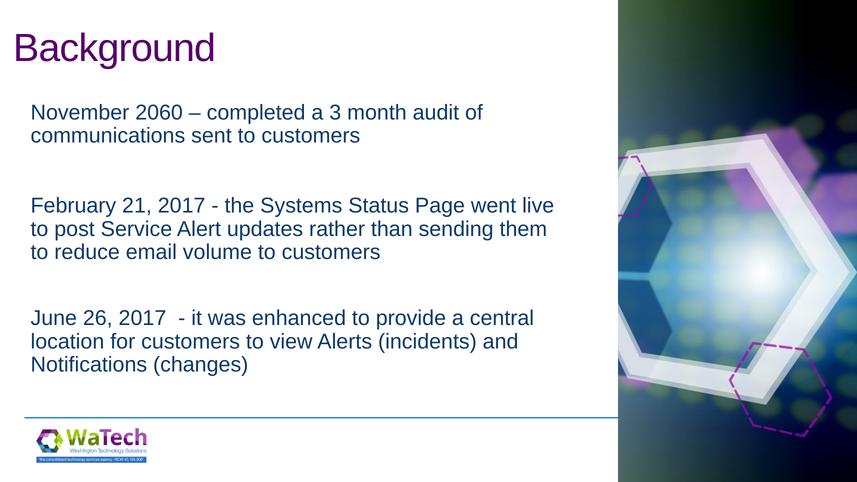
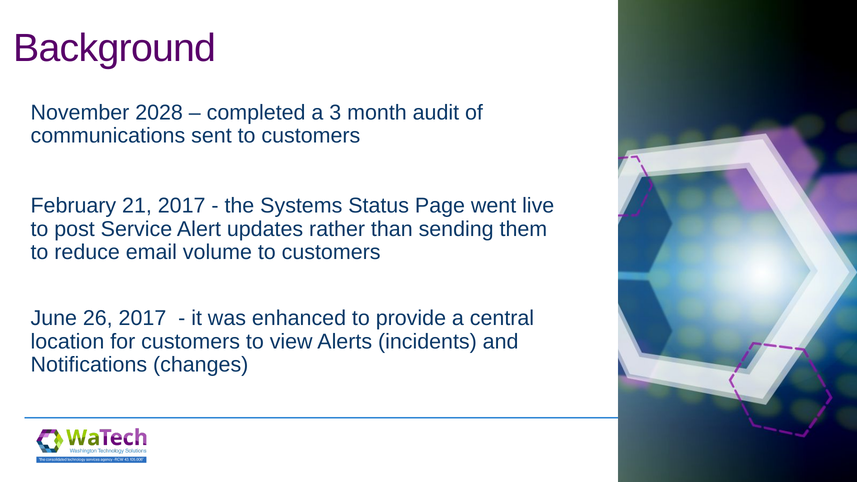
2060: 2060 -> 2028 (159, 113)
